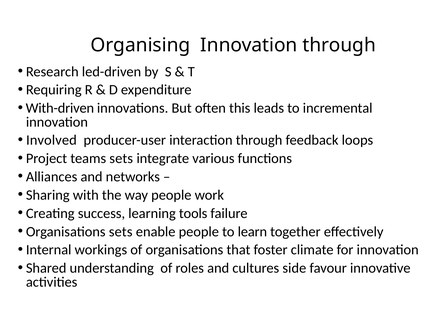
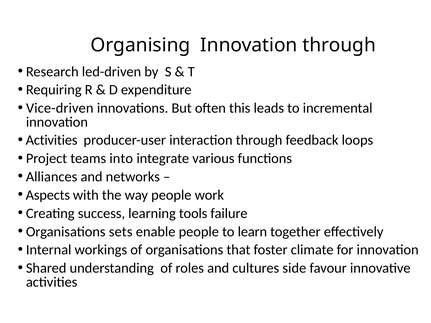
With-driven: With-driven -> Vice-driven (60, 108)
Involved: Involved -> Activities (52, 140)
teams sets: sets -> into (121, 159)
Sharing: Sharing -> Aspects (48, 195)
